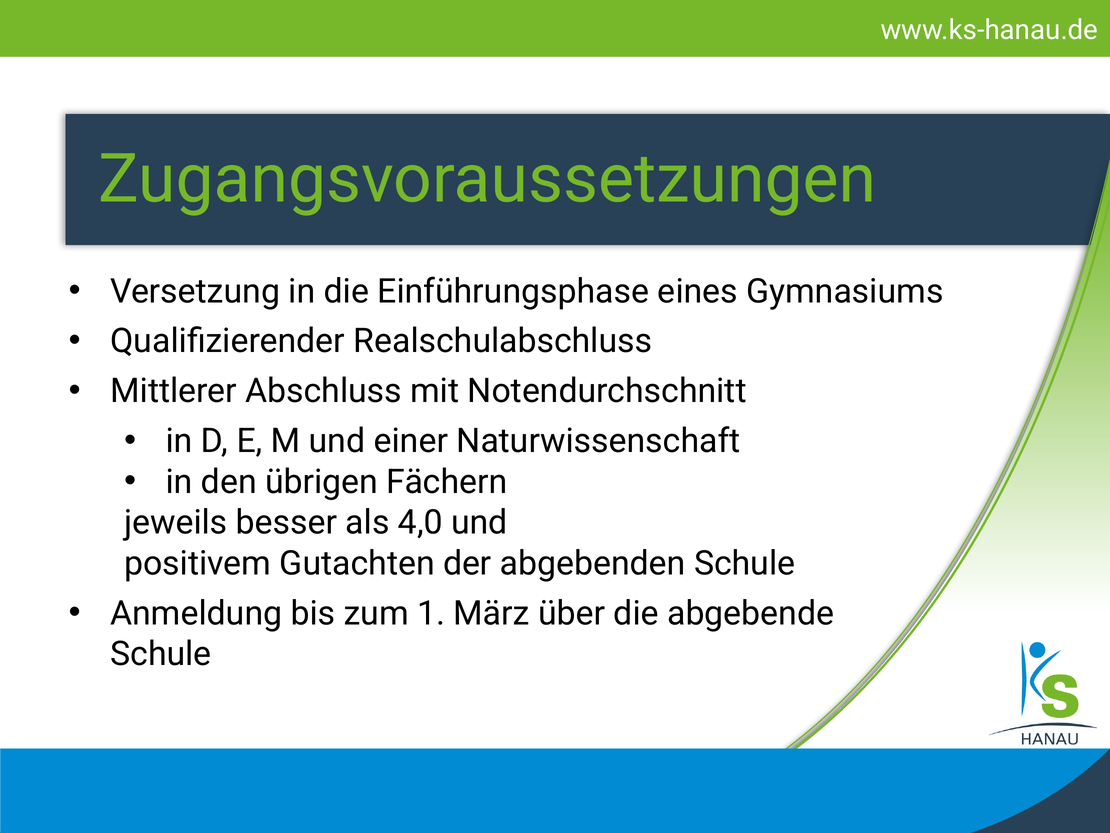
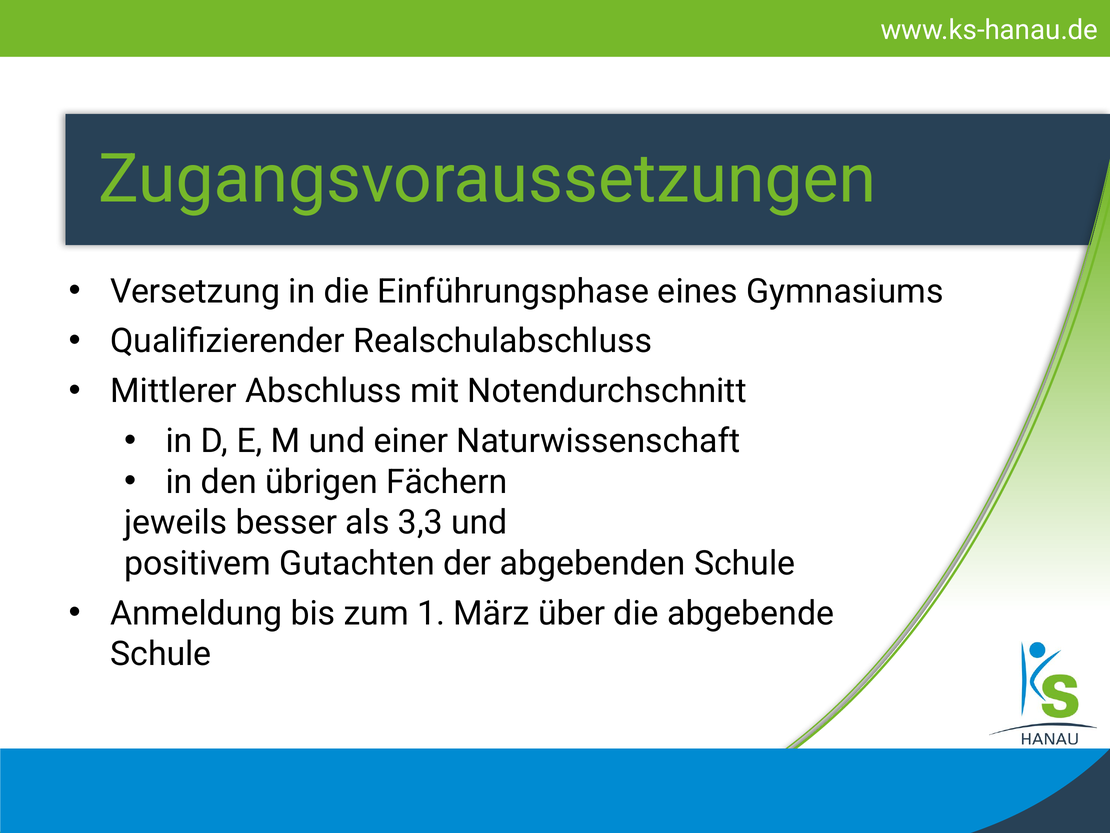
4,0: 4,0 -> 3,3 (420, 522)
